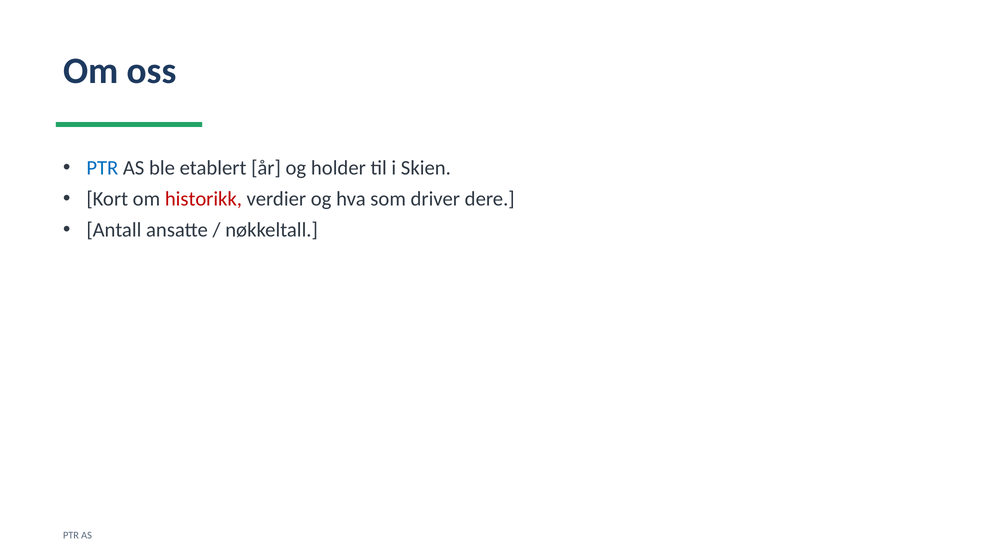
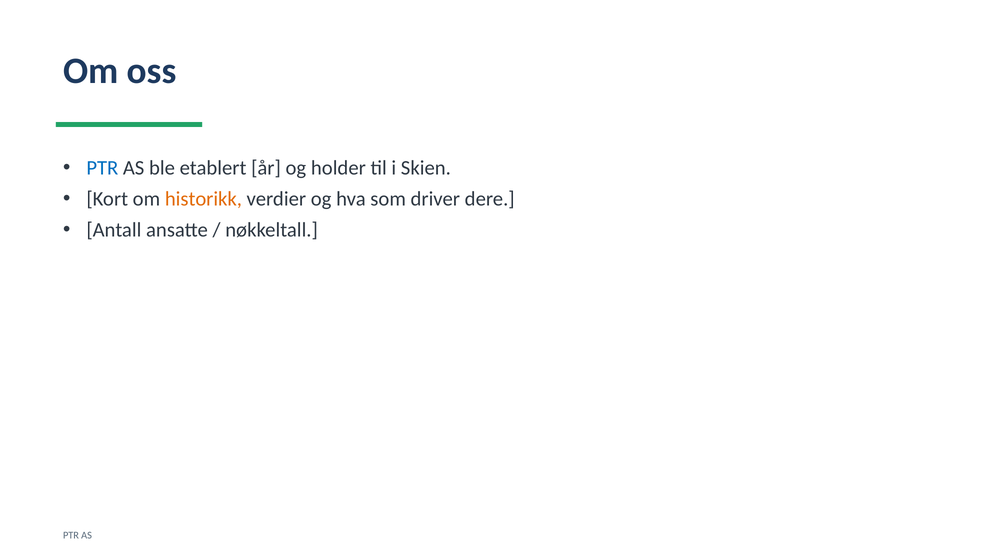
historikk colour: red -> orange (203, 199)
